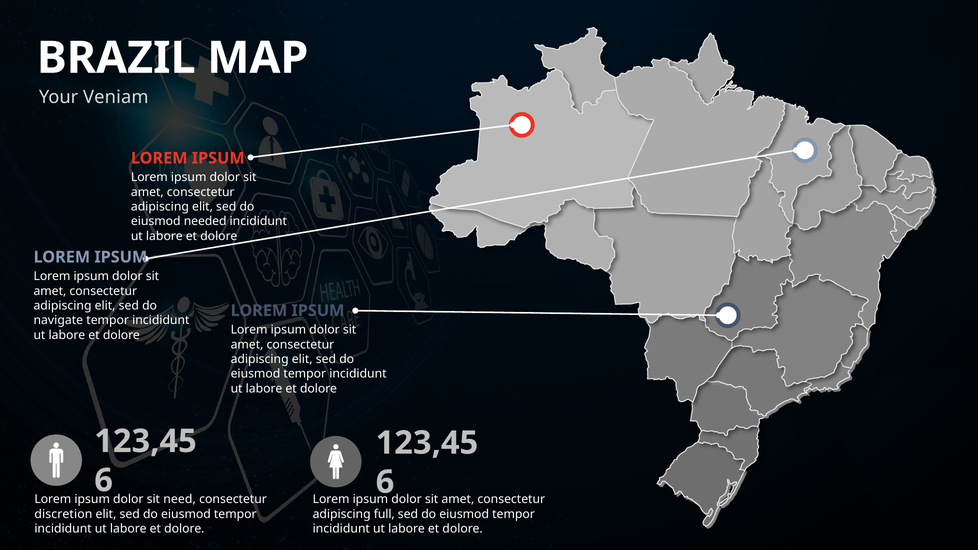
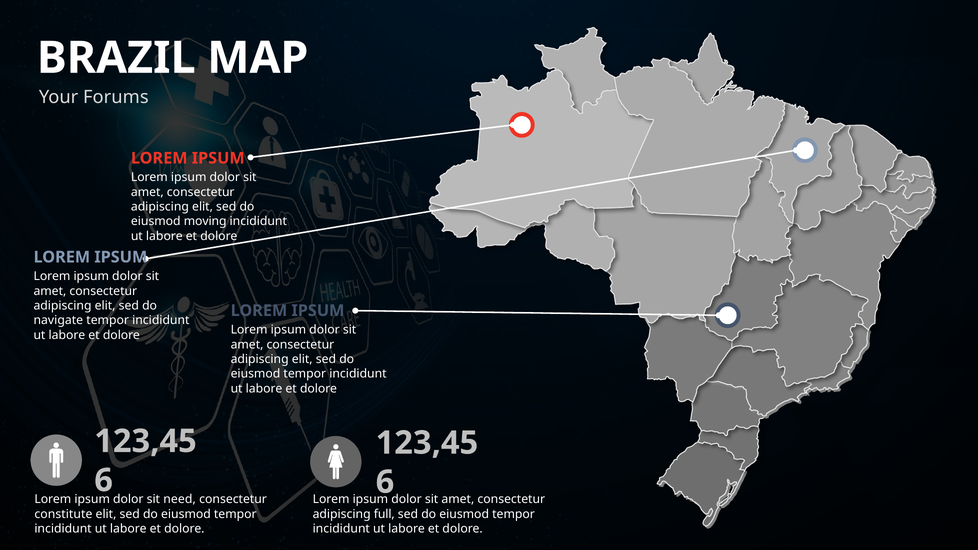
Veniam: Veniam -> Forums (116, 97)
needed: needed -> moving (205, 221)
discretion: discretion -> constitute (63, 514)
